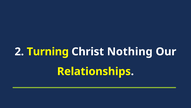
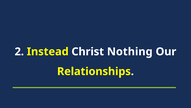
Turning: Turning -> Instead (48, 51)
